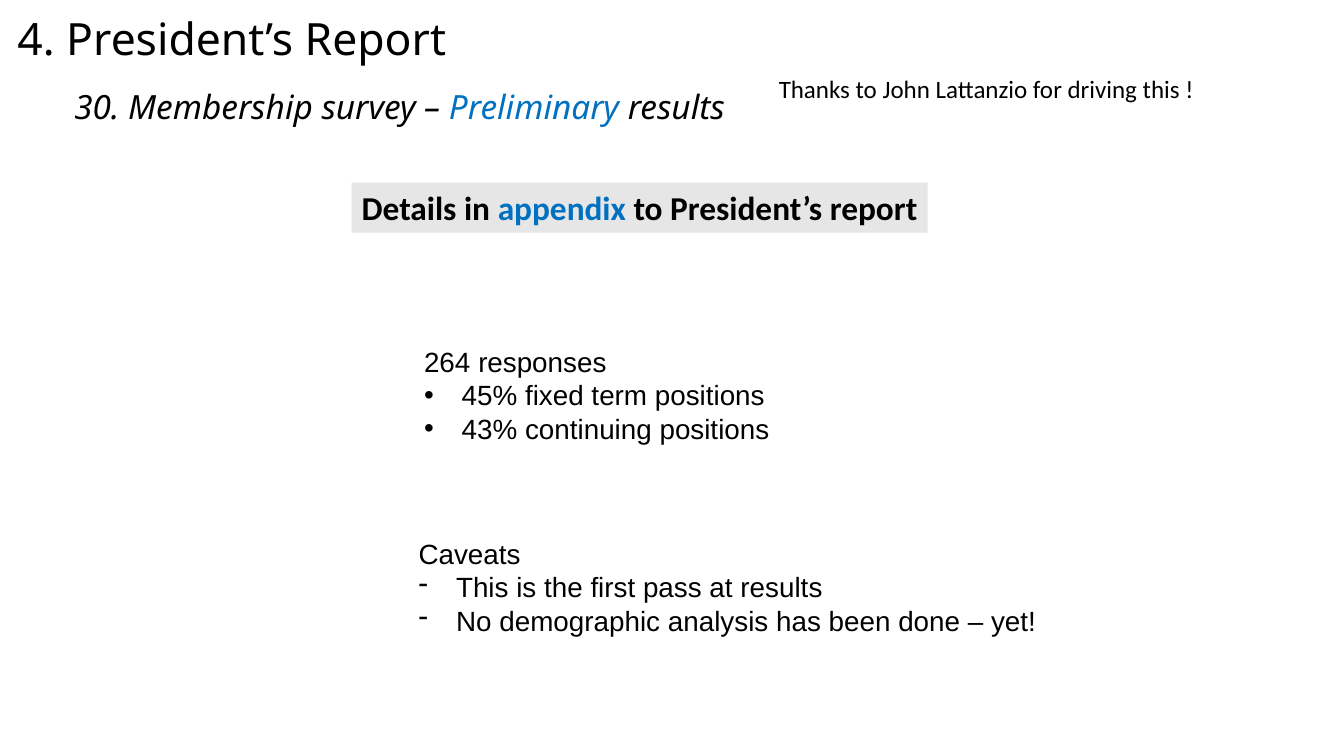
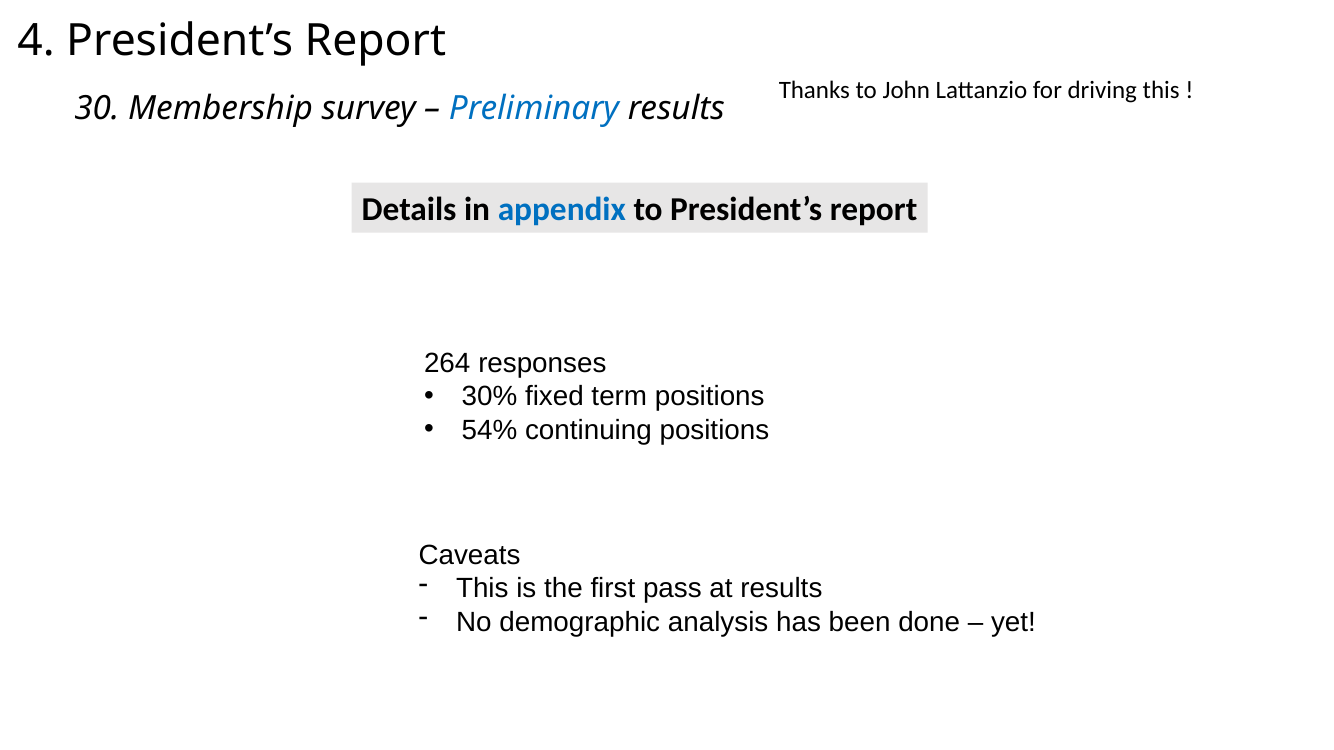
45%: 45% -> 30% (489, 397)
43%: 43% -> 54% (489, 430)
